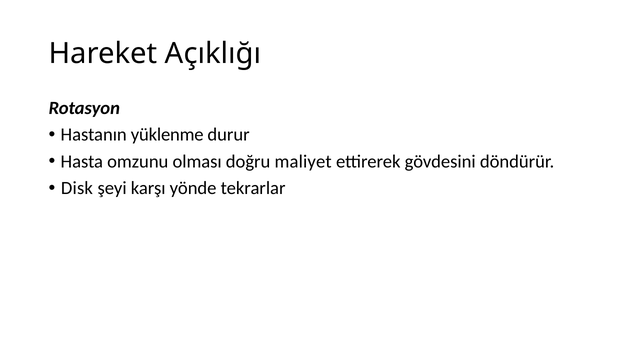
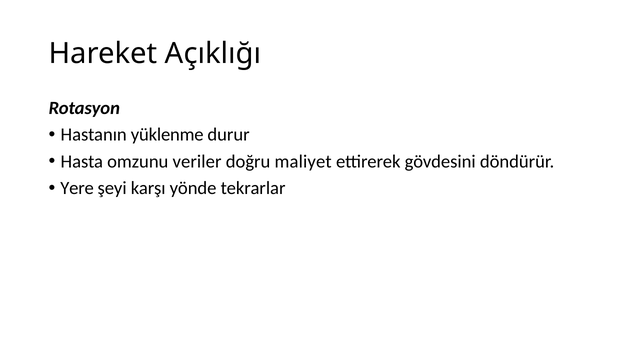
olması: olması -> veriler (197, 161)
Disk: Disk -> Yere (77, 188)
